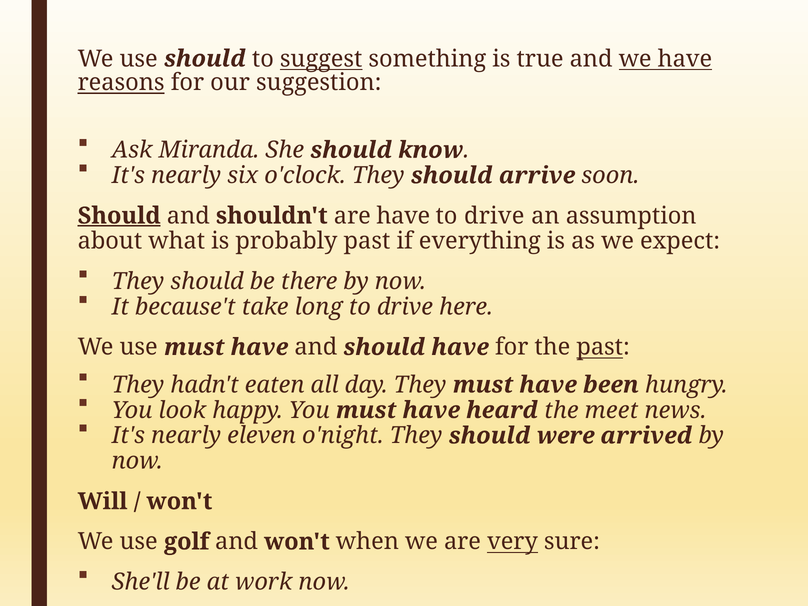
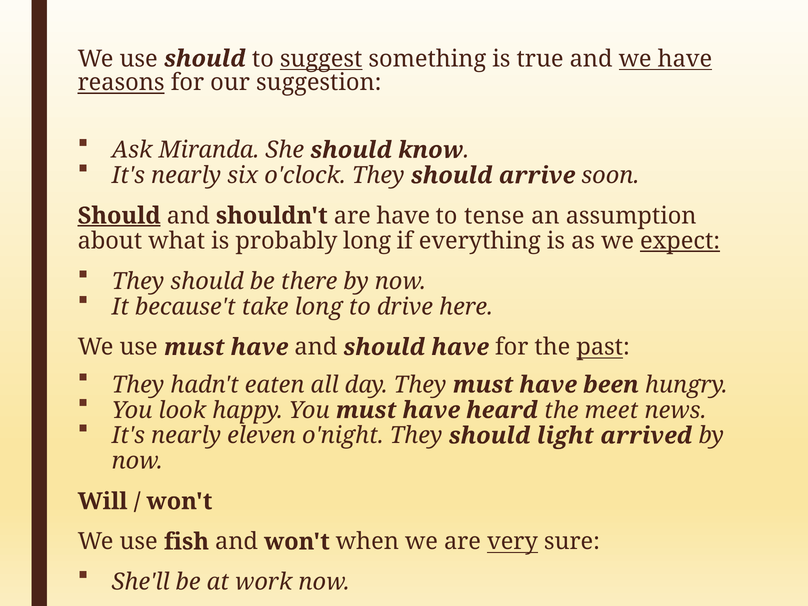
drive: drive -> tense (494, 216)
probably past: past -> long (367, 241)
expect underline: none -> present (680, 241)
were: were -> light (565, 436)
golf: golf -> fish (187, 542)
